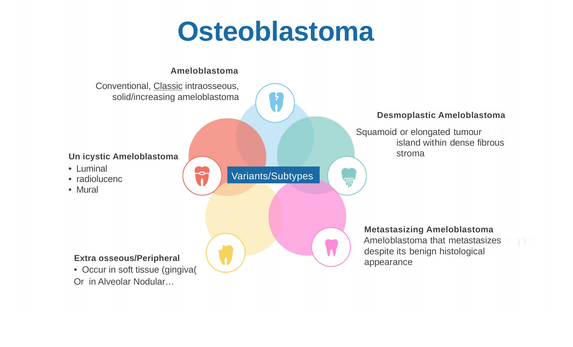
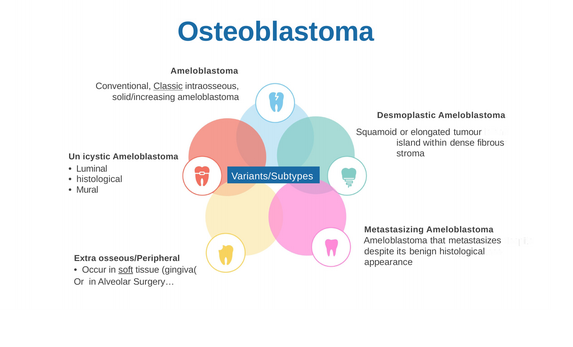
radiolucenc: radiolucenc -> histological (99, 179)
soft underline: none -> present (126, 270)
Nodular…: Nodular… -> Surgery… (154, 282)
